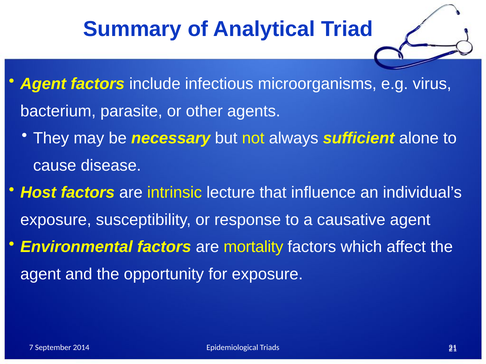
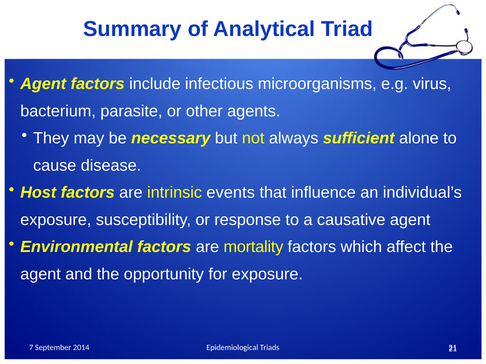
lecture: lecture -> events (231, 193)
